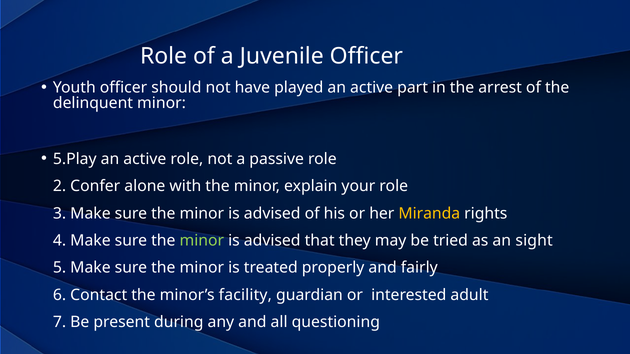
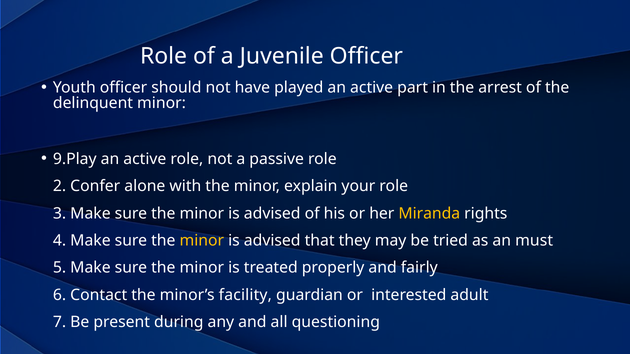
5.Play: 5.Play -> 9.Play (75, 159)
minor colour: light green -> yellow (202, 241)
sight: sight -> must (534, 241)
